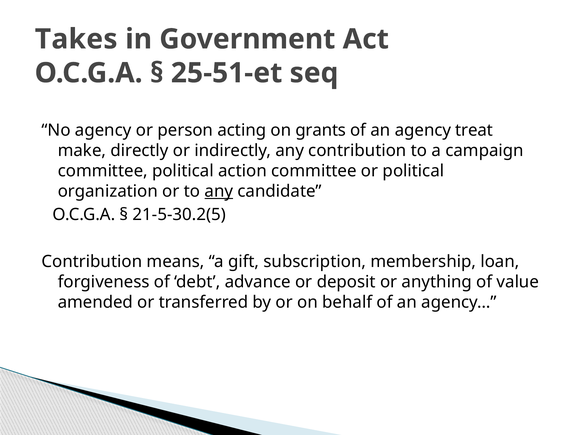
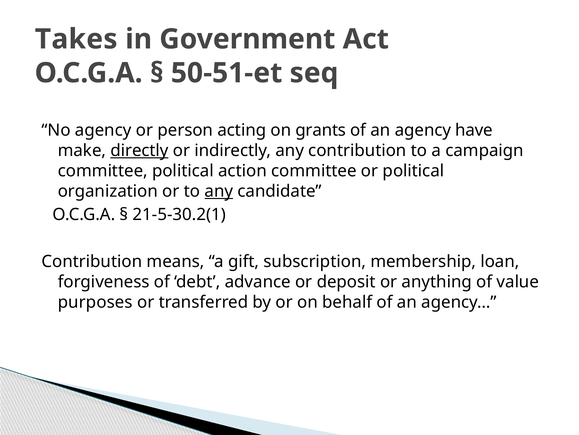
25-51-et: 25-51-et -> 50-51-et (227, 73)
treat: treat -> have (474, 130)
directly underline: none -> present (139, 150)
21-5-30.2(5: 21-5-30.2(5 -> 21-5-30.2(1 (179, 214)
amended: amended -> purposes (95, 302)
